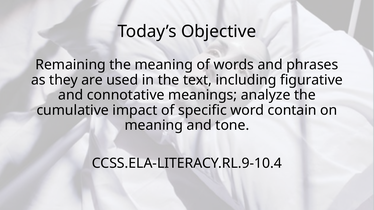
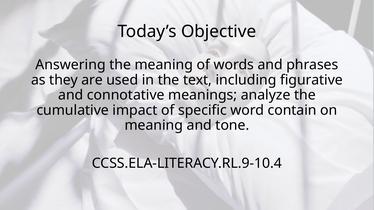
Remaining: Remaining -> Answering (71, 65)
